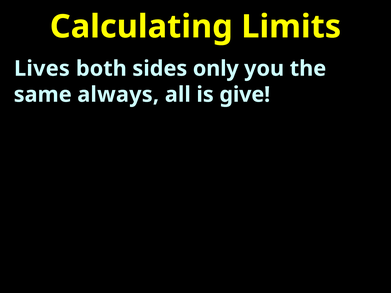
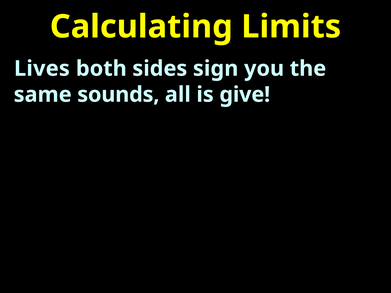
only: only -> sign (216, 69)
always: always -> sounds (118, 95)
